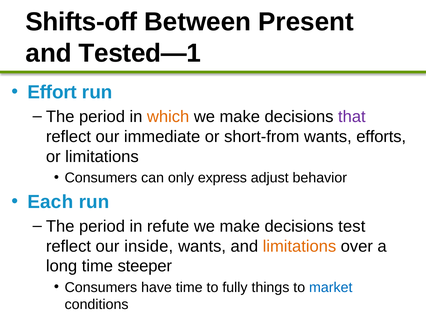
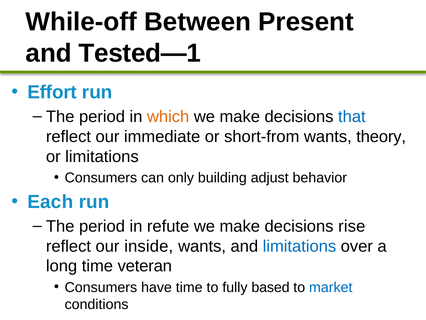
Shifts-off: Shifts-off -> While-off (81, 22)
that colour: purple -> blue (352, 117)
efforts: efforts -> theory (381, 136)
express: express -> building (222, 177)
test: test -> rise (352, 226)
limitations colour: orange -> blue (299, 246)
steeper: steeper -> veteran (145, 266)
things: things -> based (271, 287)
